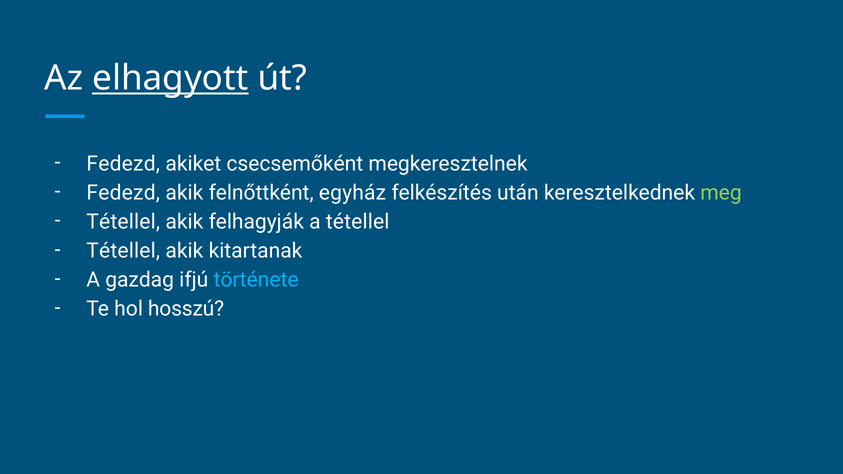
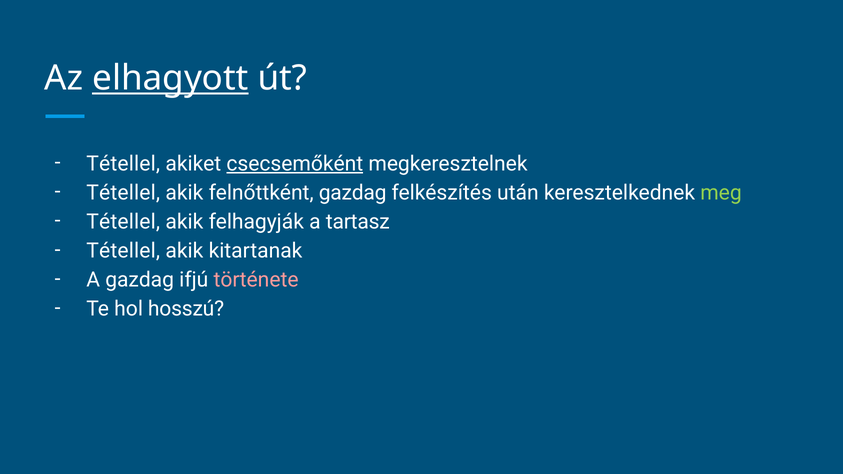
Fedezd: Fedezd -> Tétellel (123, 164)
csecsemőként underline: none -> present (295, 164)
Fedezd: Fedezd -> Tétellel (123, 193)
felnőttként egyház: egyház -> gazdag (353, 193)
a tétellel: tétellel -> tartasz (358, 222)
története colour: light blue -> pink (256, 280)
